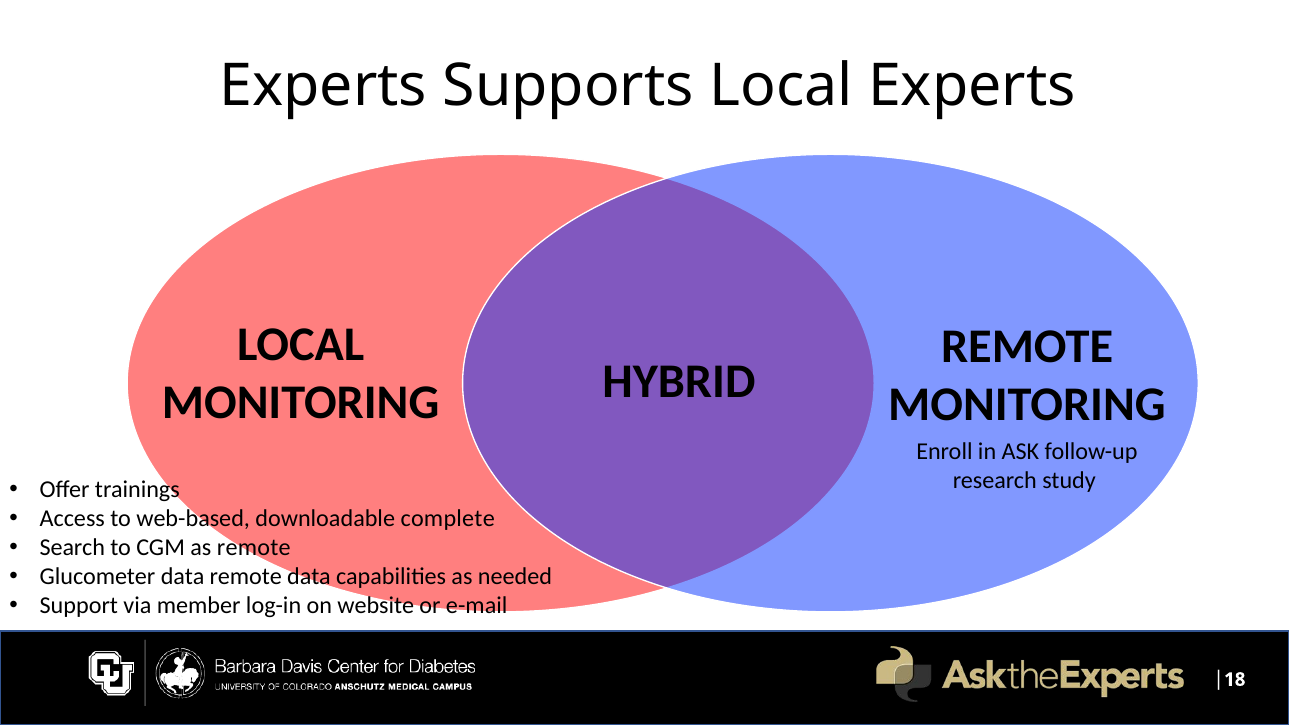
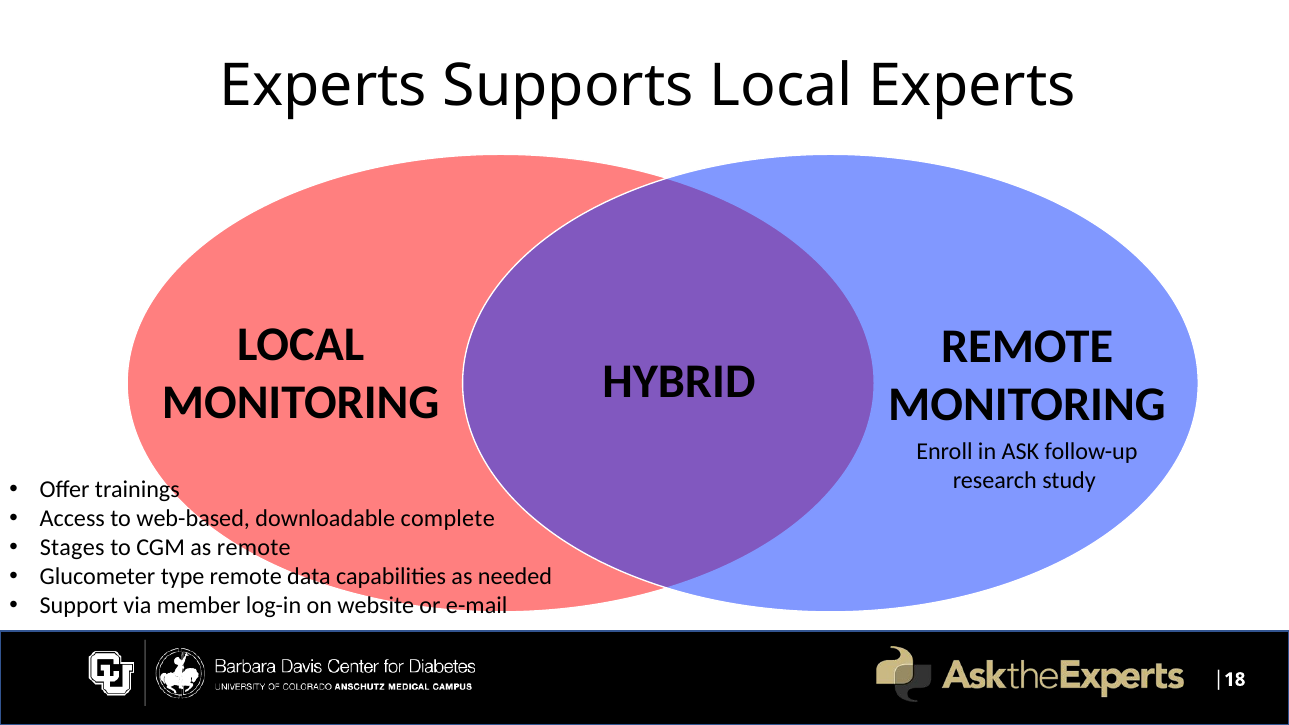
Search: Search -> Stages (72, 548)
Glucometer data: data -> type (183, 577)
